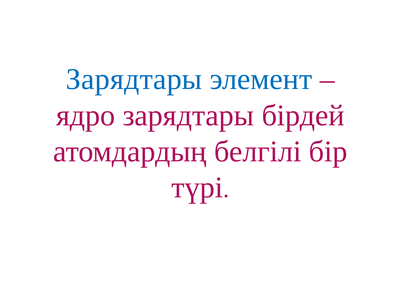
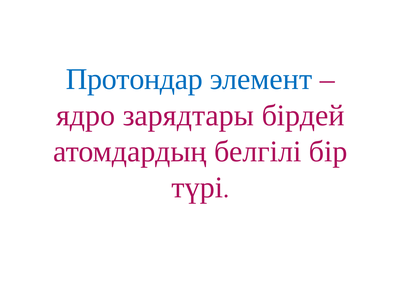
Зарядтары: Зарядтары -> Протондар (134, 79)
